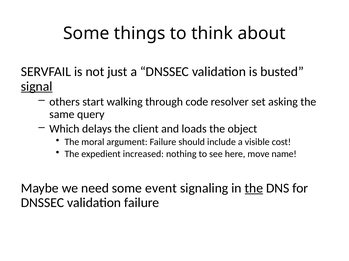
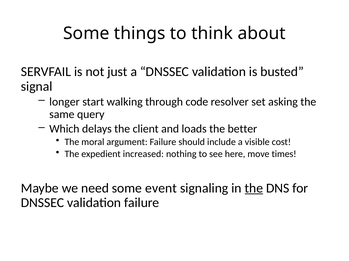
signal underline: present -> none (37, 87)
others: others -> longer (65, 102)
object: object -> better (242, 129)
name: name -> times (284, 154)
